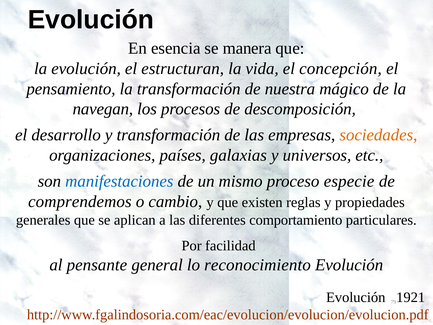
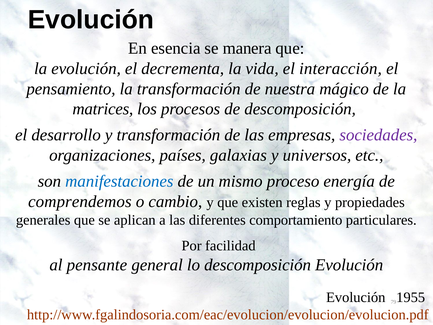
estructuran: estructuran -> decrementa (183, 68)
concepción: concepción -> interacción (341, 68)
navegan: navegan -> matrices (103, 109)
sociedades colour: orange -> purple (378, 135)
especie: especie -> energía (349, 181)
lo reconocimiento: reconocimiento -> descomposición (258, 265)
1921: 1921 -> 1955 (411, 297)
